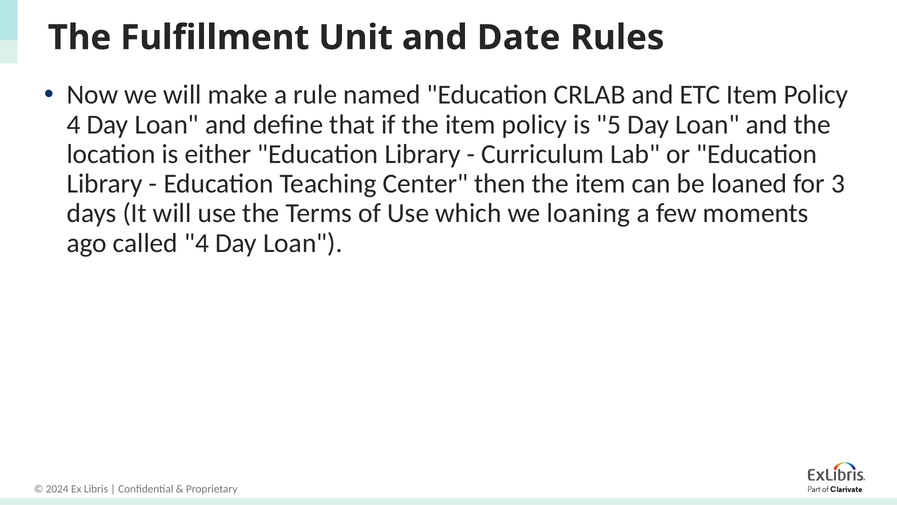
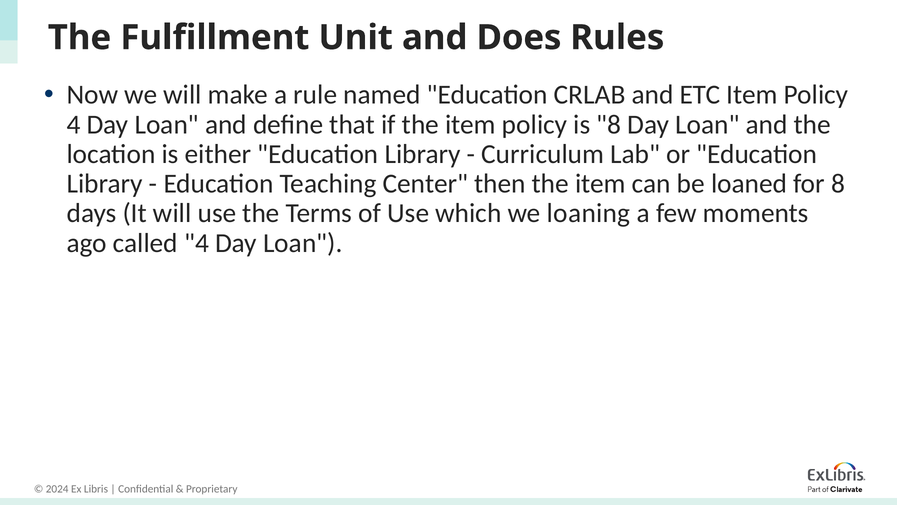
Date: Date -> Does (519, 38)
is 5: 5 -> 8 (609, 124)
for 3: 3 -> 8 (838, 184)
